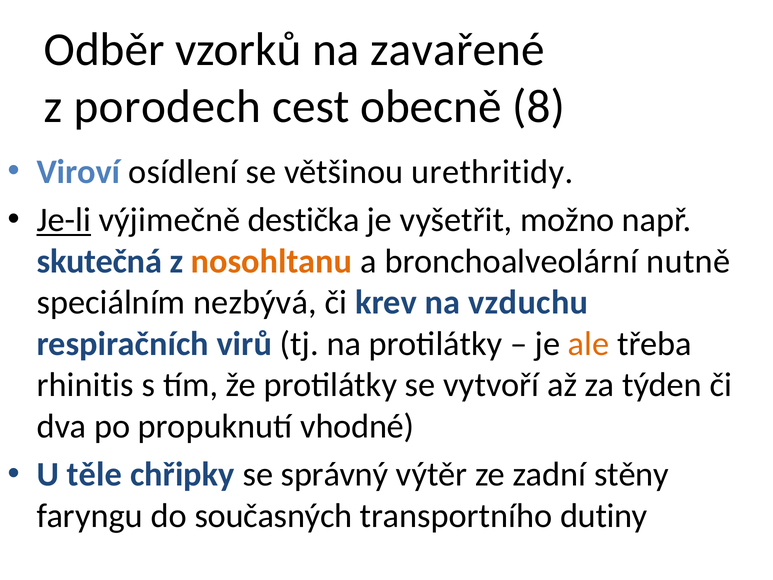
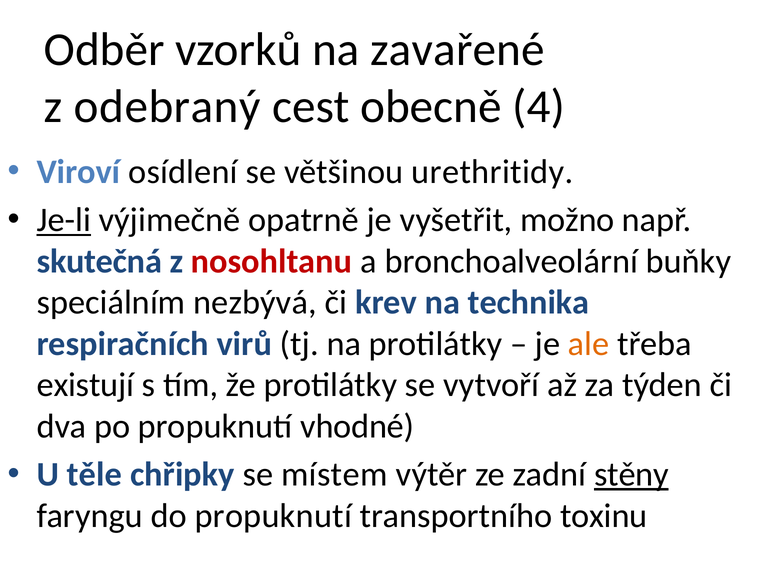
porodech: porodech -> odebraný (167, 107)
8: 8 -> 4 (539, 107)
destička: destička -> opatrně (304, 220)
nosohltanu colour: orange -> red (272, 261)
nutně: nutně -> buňky (688, 261)
vzduchu: vzduchu -> technika (528, 302)
rhinitis: rhinitis -> existují (85, 385)
správný: správný -> místem (334, 474)
stěny underline: none -> present (631, 474)
do současných: současných -> propuknutí (273, 515)
dutiny: dutiny -> toxinu (604, 515)
